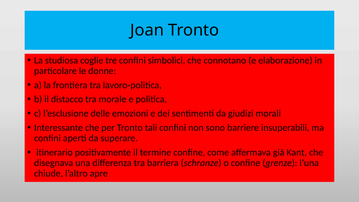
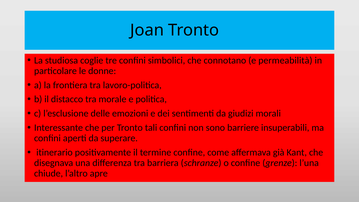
elaborazione: elaborazione -> permeabilità (285, 60)
